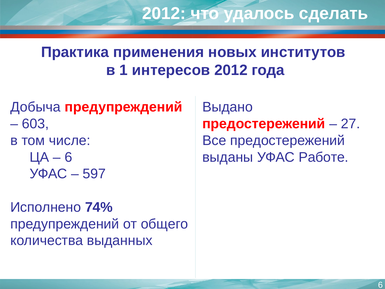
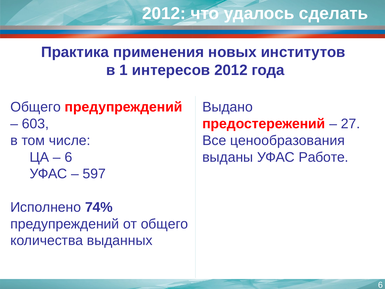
Добыча: Добыча -> Общего (36, 107)
Все предостережений: предостережений -> ценообразования (288, 140)
